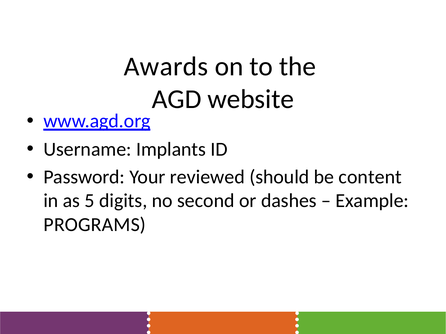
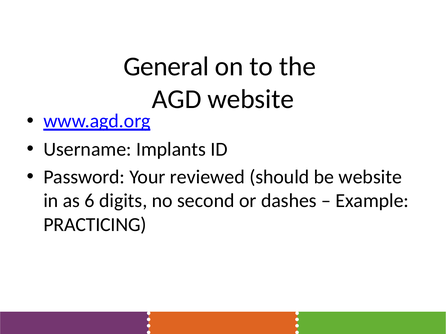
Awards: Awards -> General (166, 67)
be content: content -> website (370, 177)
5: 5 -> 6 (90, 201)
PROGRAMS: PROGRAMS -> PRACTICING (95, 225)
